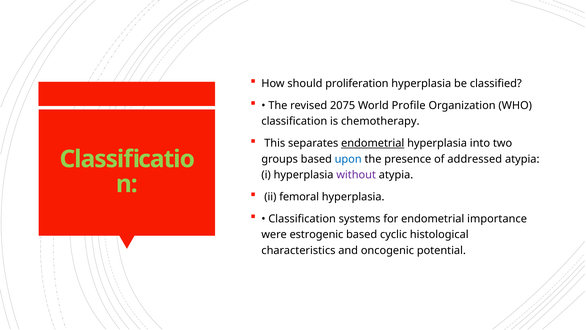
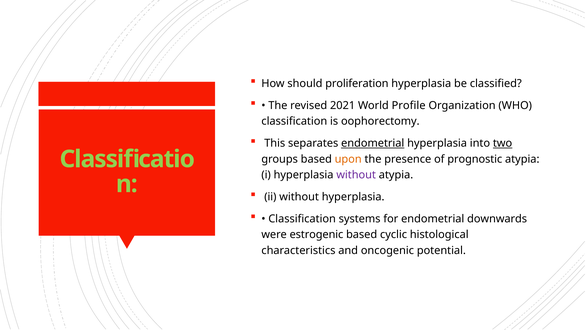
2075: 2075 -> 2021 (343, 105)
chemotherapy: chemotherapy -> oophorectomy (380, 121)
two underline: none -> present (503, 143)
upon colour: blue -> orange (348, 159)
addressed: addressed -> prognostic (475, 159)
ii femoral: femoral -> without (299, 197)
importance: importance -> downwards (497, 219)
